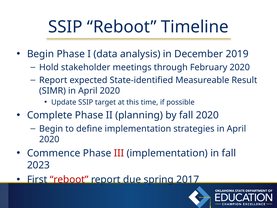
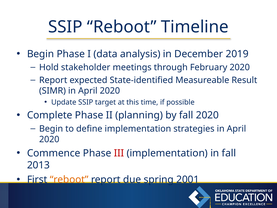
2023: 2023 -> 2013 (38, 165)
reboot colour: red -> orange (69, 179)
2017: 2017 -> 2001 (188, 179)
